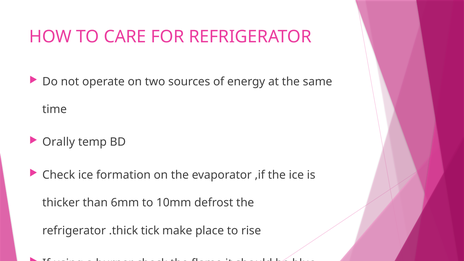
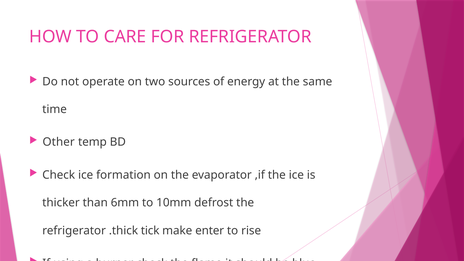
Orally: Orally -> Other (59, 142)
place: place -> enter (210, 231)
